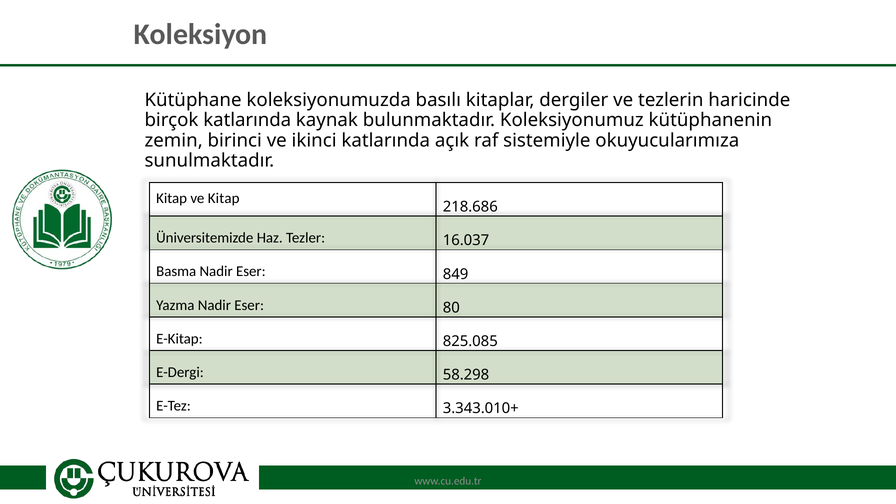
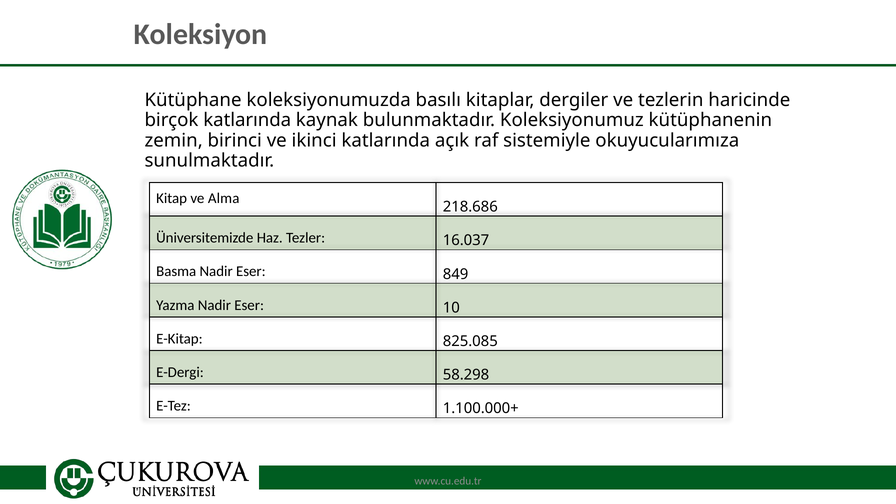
ve Kitap: Kitap -> Alma (224, 198)
80: 80 -> 10 (451, 308)
3.343.010+: 3.343.010+ -> 1.100.000+ (481, 409)
